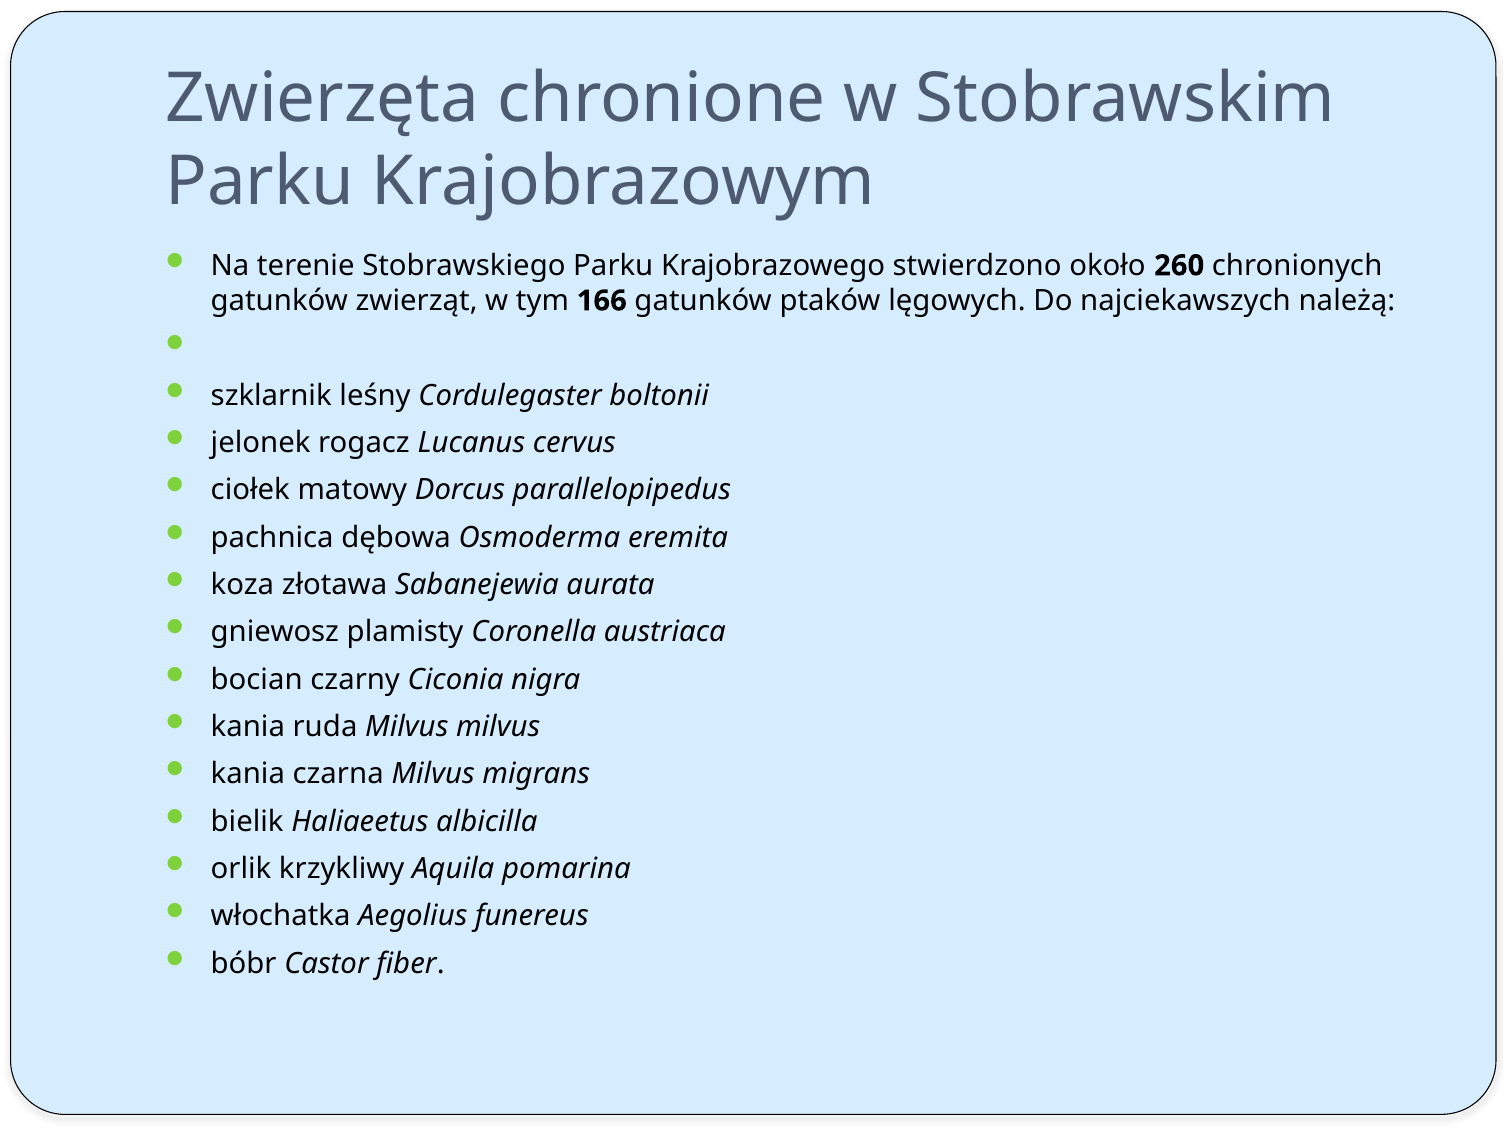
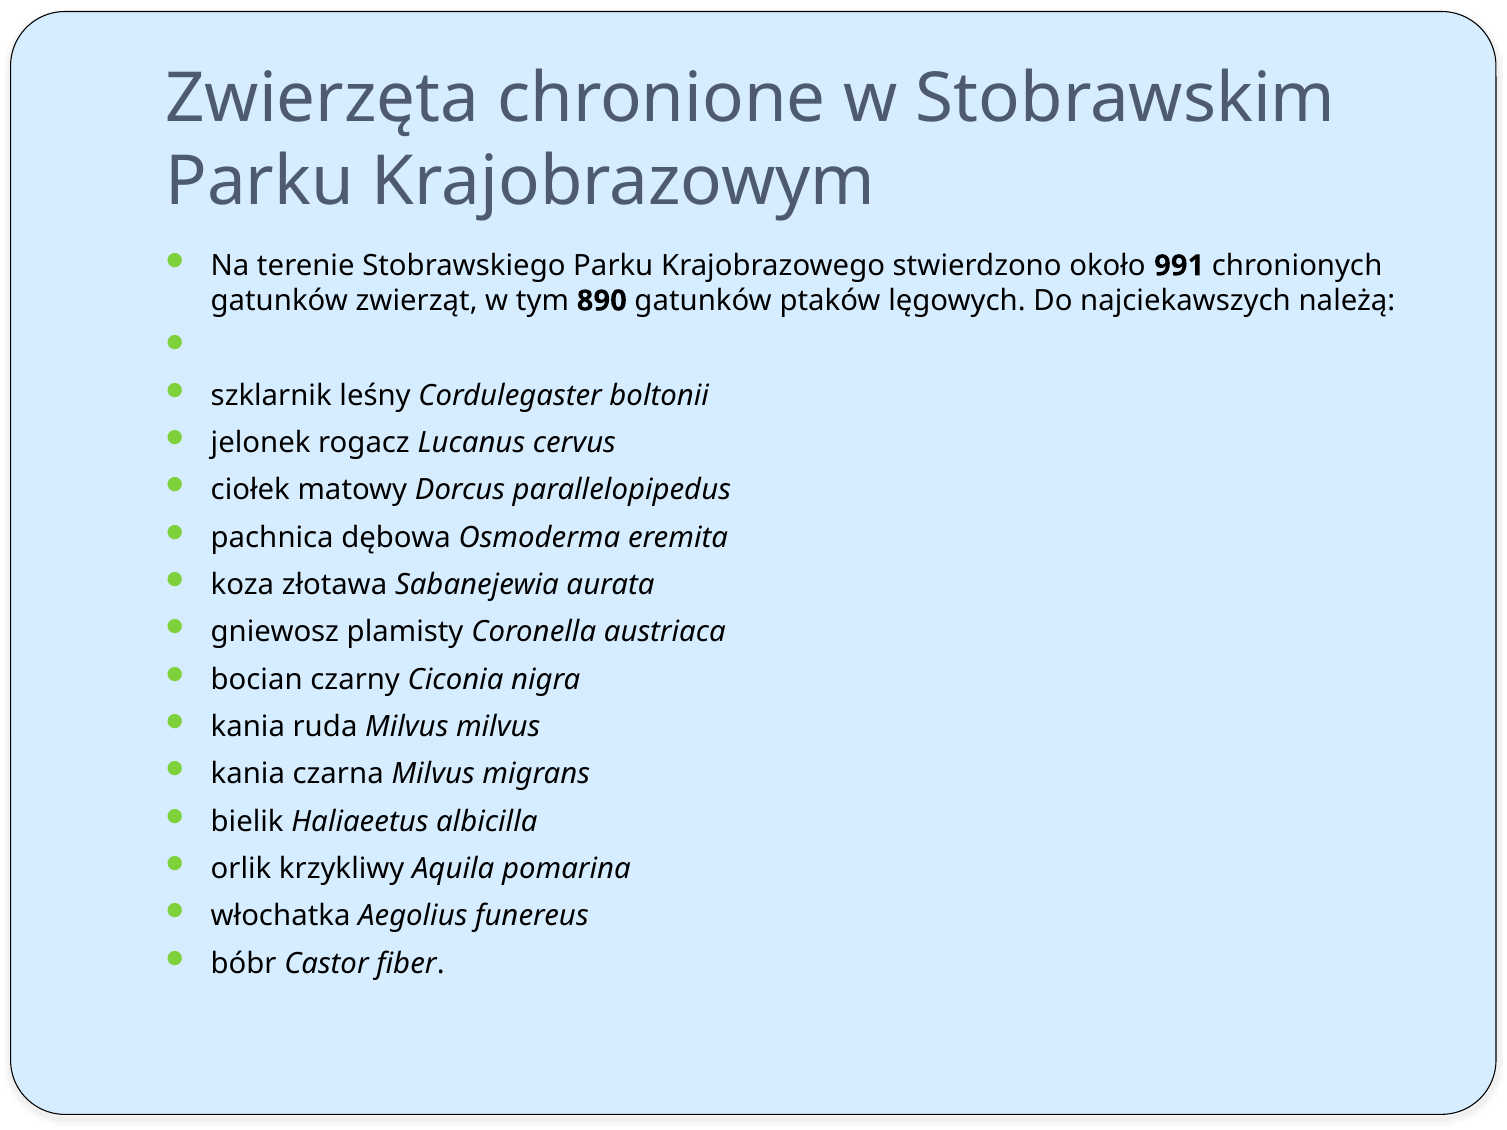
260: 260 -> 991 (1179, 266)
166: 166 -> 890 (602, 301)
